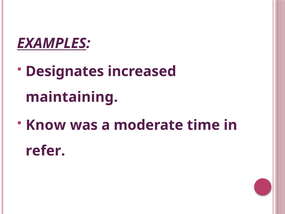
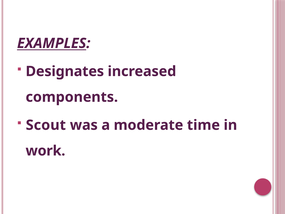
maintaining: maintaining -> components (72, 97)
Know: Know -> Scout (46, 125)
refer: refer -> work (45, 151)
